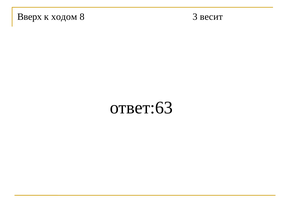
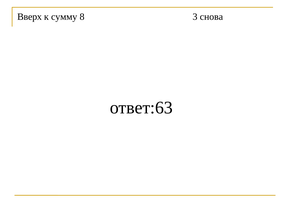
к ходом: ходом -> сумму (64, 17)
весит: весит -> снова (211, 17)
